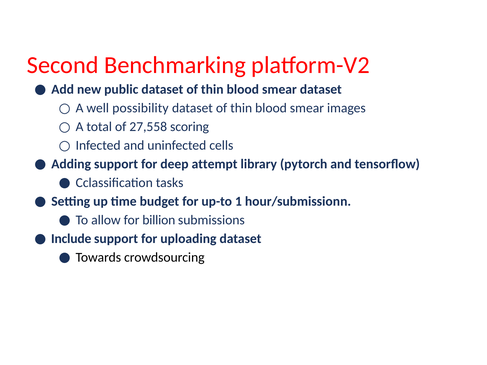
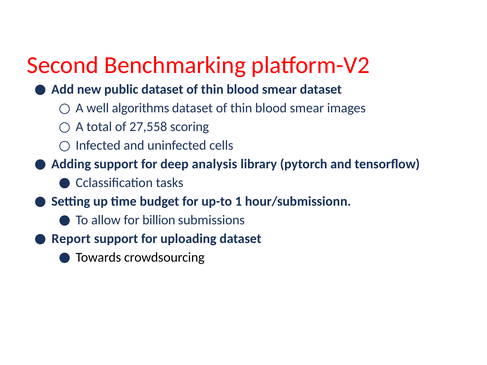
possibility: possibility -> algorithms (141, 108)
attempt: attempt -> analysis (214, 164)
Include: Include -> Report (71, 239)
